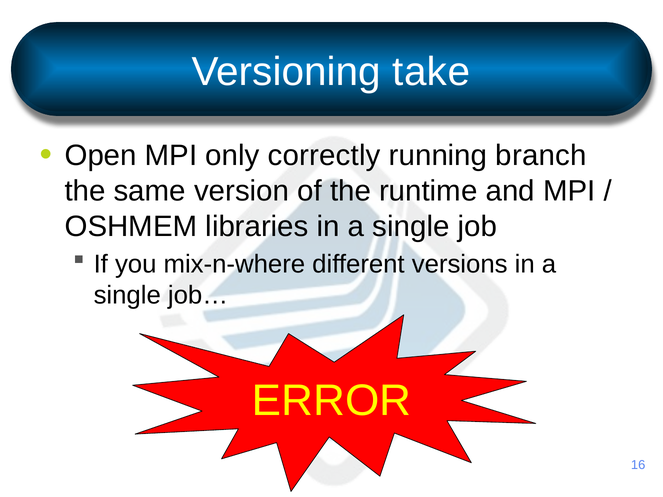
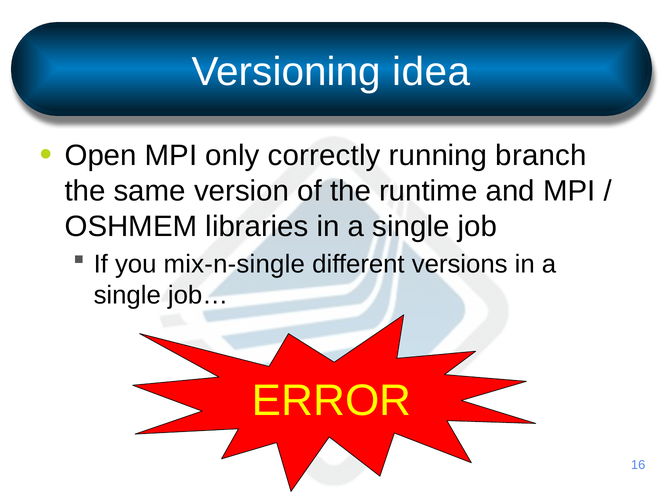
take: take -> idea (431, 72)
mix-n-where: mix-n-where -> mix-n-single (234, 264)
